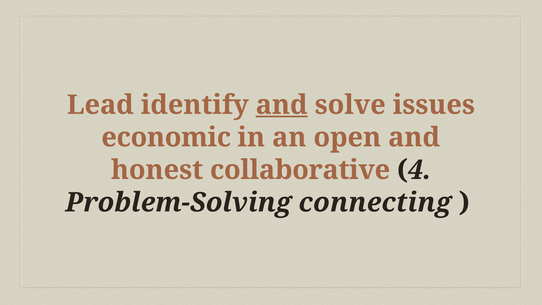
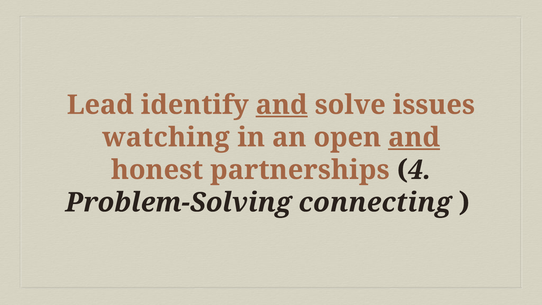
economic: economic -> watching (166, 137)
and underline: none -> present (414, 137)
collaborative: collaborative -> partnerships (300, 170)
